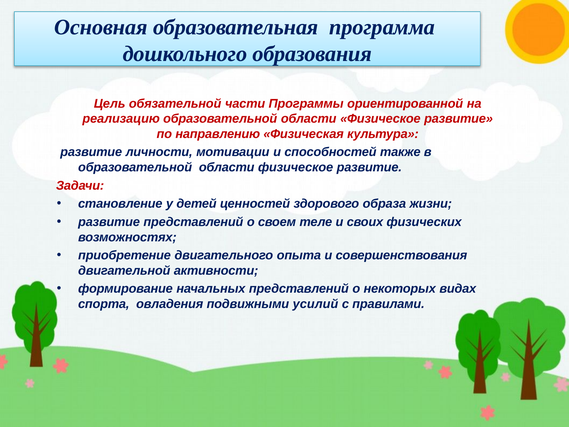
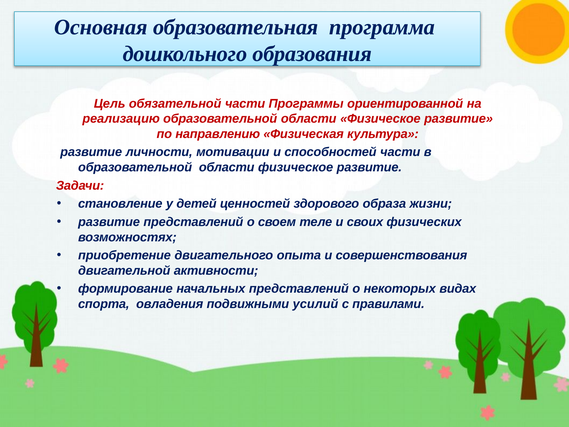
способностей также: также -> части (400, 152)
